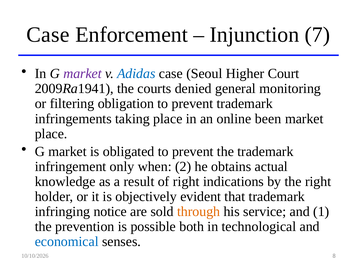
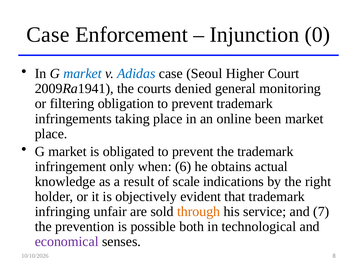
7: 7 -> 0 (317, 35)
market colour: purple -> blue (82, 74)
2: 2 -> 6 (183, 166)
of right: right -> scale (186, 181)
notice: notice -> unfair (110, 211)
1: 1 -> 7 (321, 211)
economical colour: blue -> purple (67, 241)
